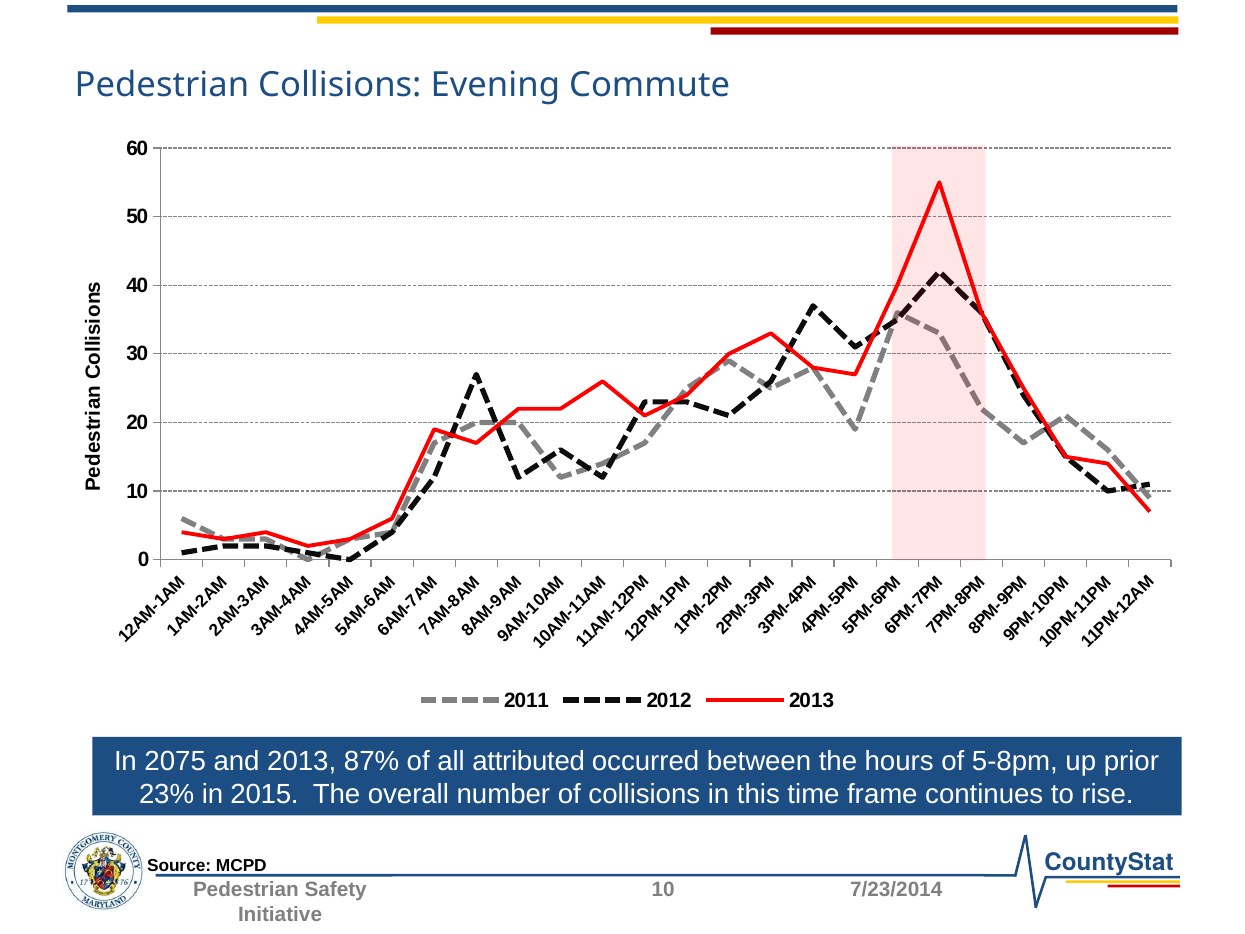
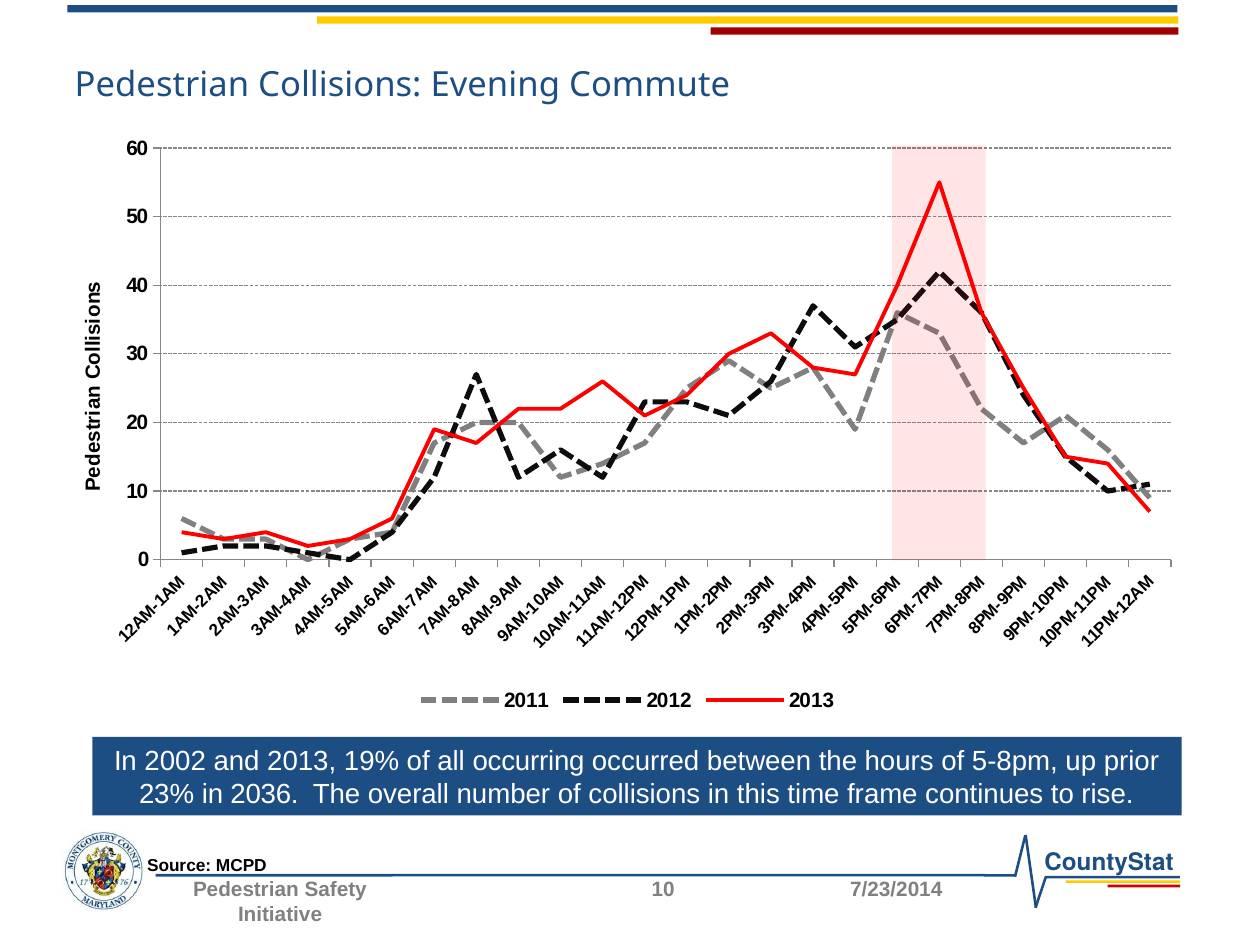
2075: 2075 -> 2002 (175, 761)
87%: 87% -> 19% (372, 761)
attributed: attributed -> occurring (529, 761)
2015: 2015 -> 2036 (264, 794)
